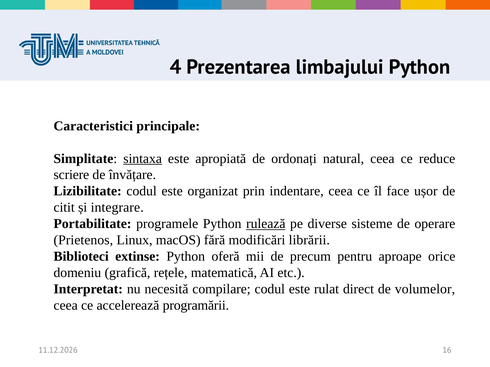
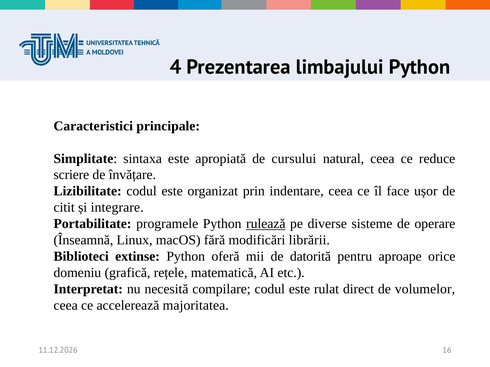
sintaxa underline: present -> none (143, 159)
ordonați: ordonați -> cursului (294, 159)
Prietenos: Prietenos -> Înseamnă (83, 240)
precum: precum -> datorită (310, 257)
programării: programării -> majoritatea (196, 306)
